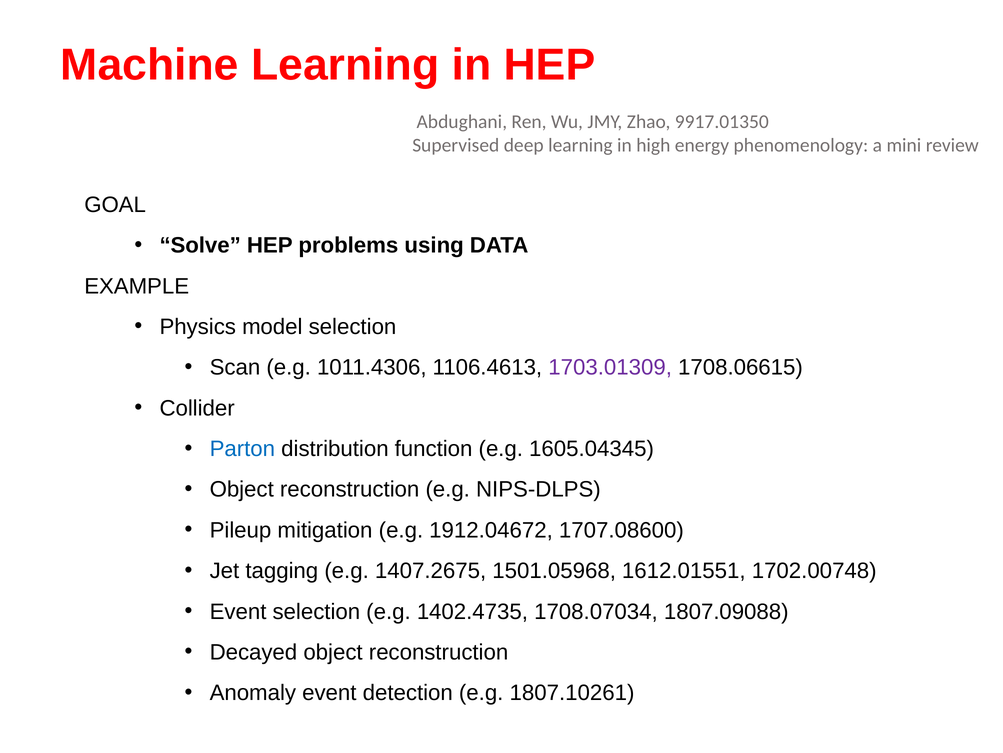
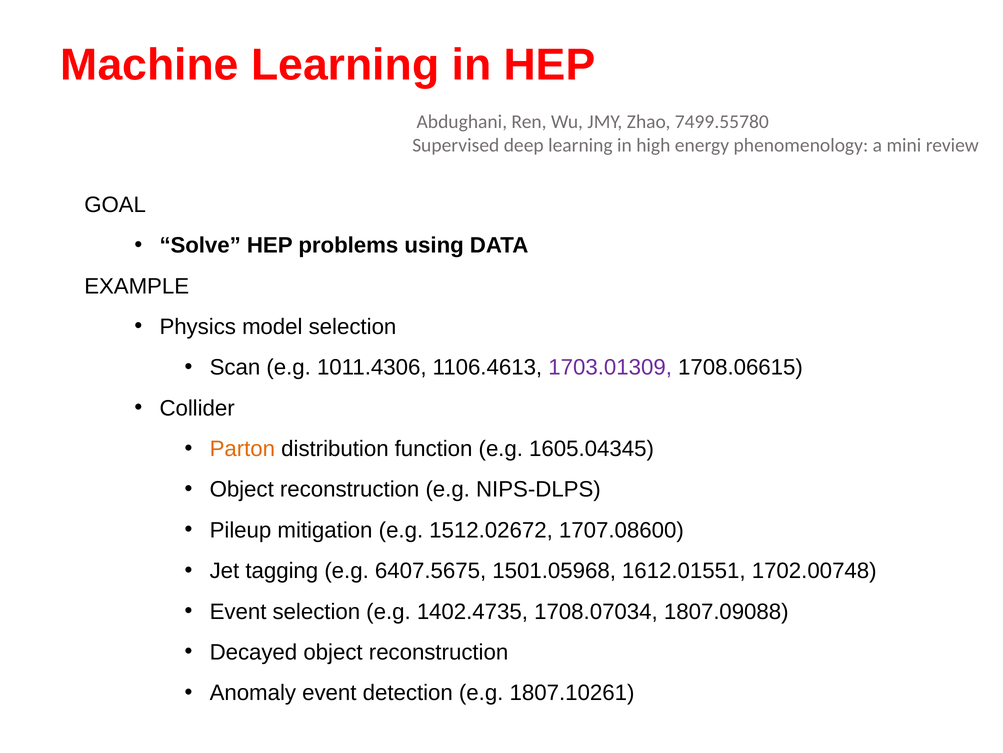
9917.01350: 9917.01350 -> 7499.55780 (722, 122)
Parton colour: blue -> orange (242, 449)
1912.04672: 1912.04672 -> 1512.02672 (491, 530)
1407.2675: 1407.2675 -> 6407.5675 (431, 570)
